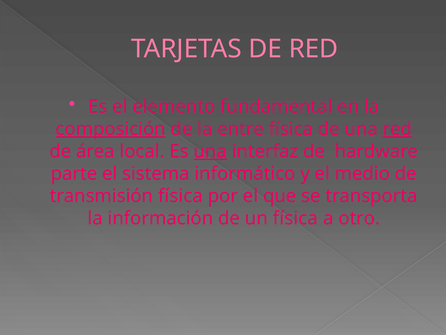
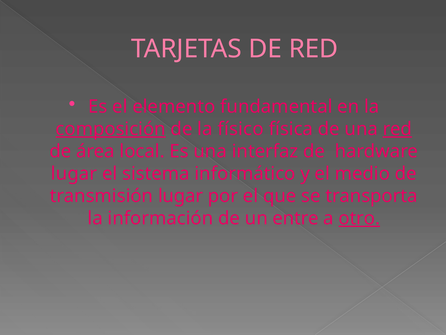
entre: entre -> físico (241, 129)
una underline: present -> none (210, 151)
parte: parte -> lugar (74, 173)
transmisión física: física -> lugar (181, 196)
un física: física -> entre (296, 218)
otro underline: none -> present (359, 218)
